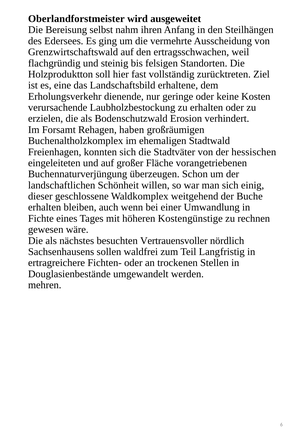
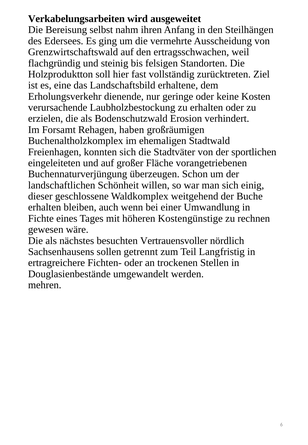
Oberlandforstmeister: Oberlandforstmeister -> Verkabelungsarbeiten (76, 19)
hessischen: hessischen -> sportlichen (254, 152)
waldfrei: waldfrei -> getrennt (141, 252)
